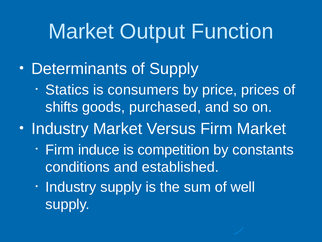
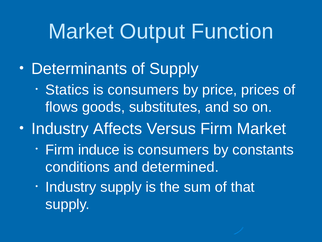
shifts: shifts -> flows (62, 107)
purchased: purchased -> substitutes (165, 107)
Industry Market: Market -> Affects (118, 129)
competition: competition -> consumers (173, 149)
established: established -> determined (180, 167)
well: well -> that (243, 187)
